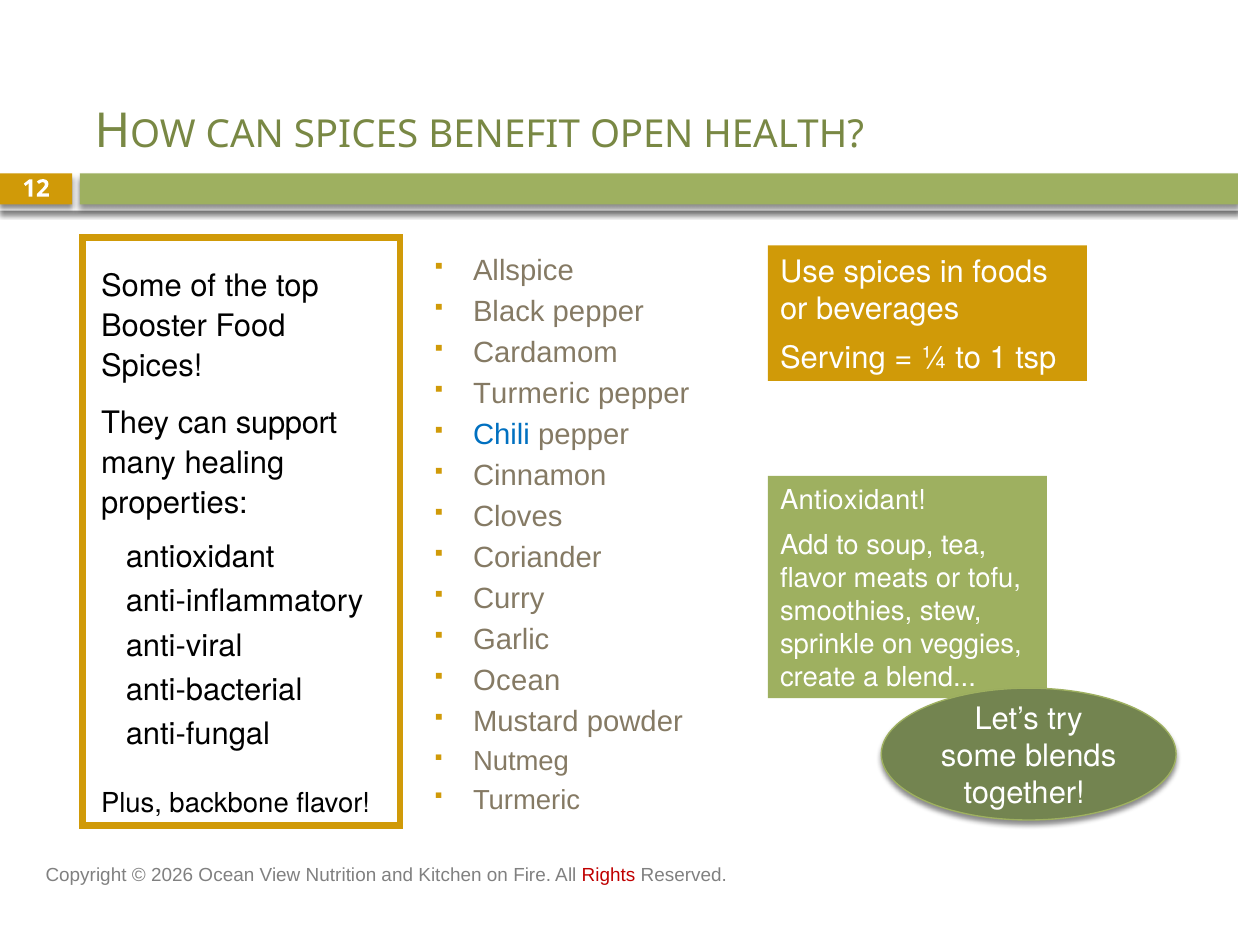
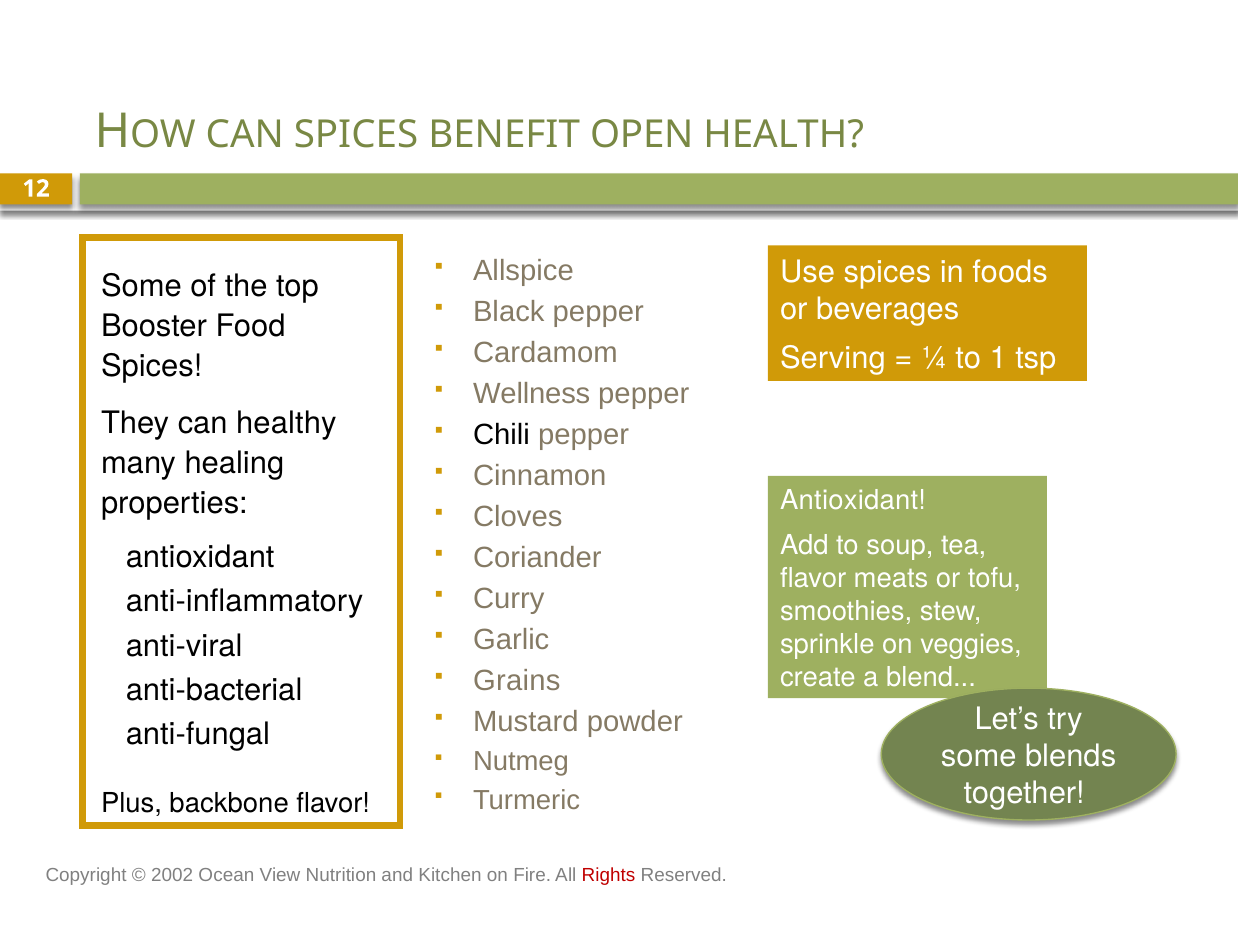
Turmeric: Turmeric -> Wellness (532, 393)
support: support -> healthy (286, 423)
Chili colour: blue -> black (501, 434)
Ocean: Ocean -> Grains (517, 681)
2026: 2026 -> 2002 (172, 875)
